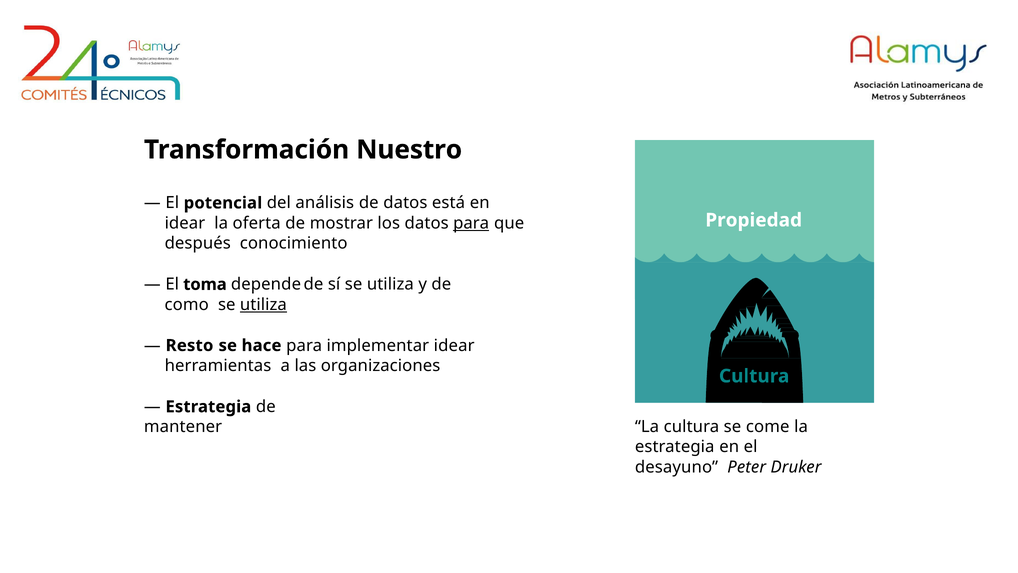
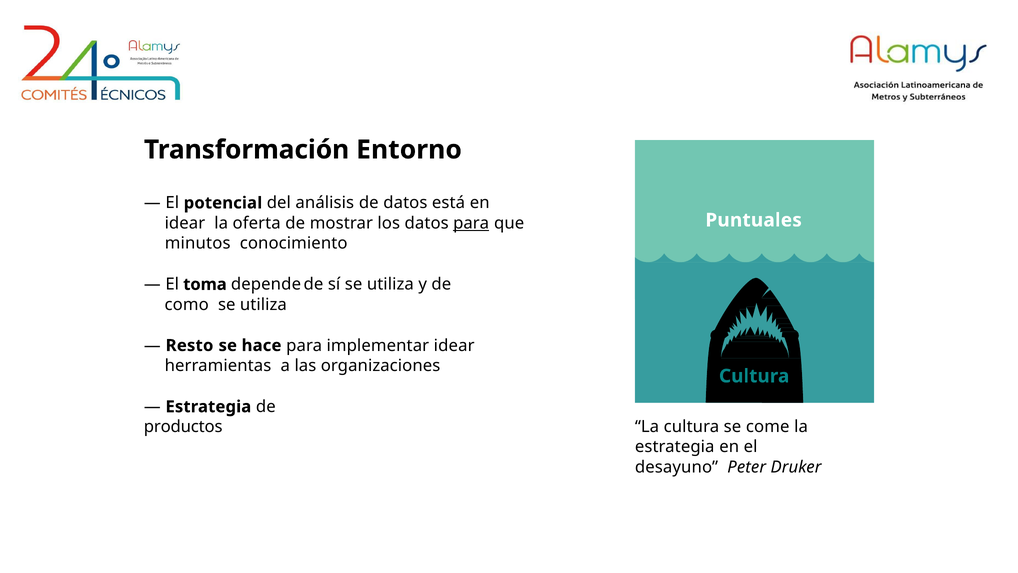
Nuestro: Nuestro -> Entorno (409, 150)
Propiedad: Propiedad -> Puntuales (754, 220)
después: después -> minutos (198, 243)
utiliza underline: present -> none (263, 304)
mantener: mantener -> productos (183, 427)
